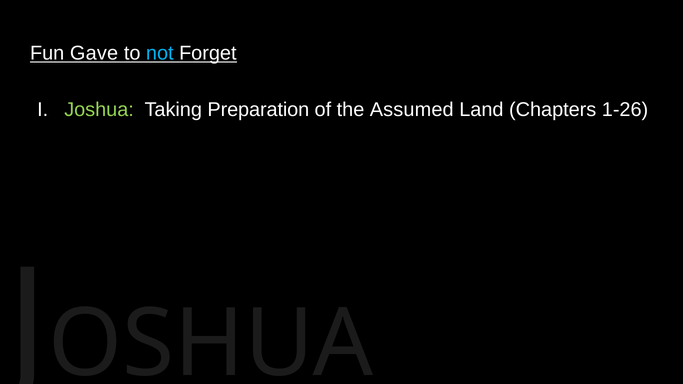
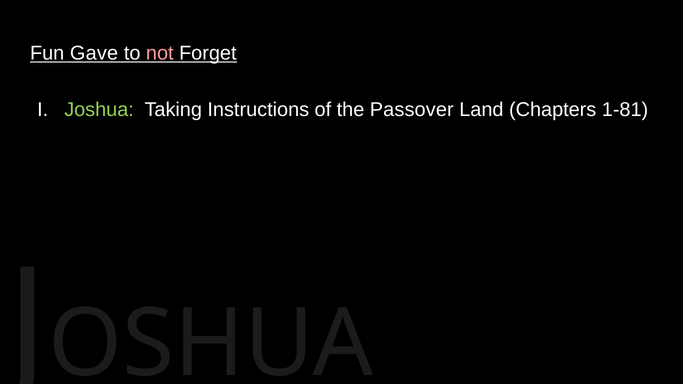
not colour: light blue -> pink (160, 53)
Preparation: Preparation -> Instructions (258, 110)
Assumed: Assumed -> Passover (412, 110)
1-26: 1-26 -> 1-81 (625, 110)
